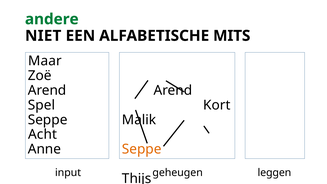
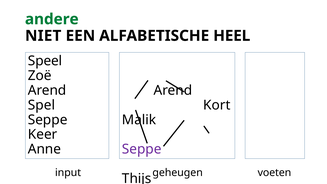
MITS: MITS -> HEEL (232, 36)
Maar: Maar -> Speel (45, 61)
Acht: Acht -> Keer (43, 134)
Seppe colour: orange -> purple (142, 149)
leggen: leggen -> voeten (274, 173)
